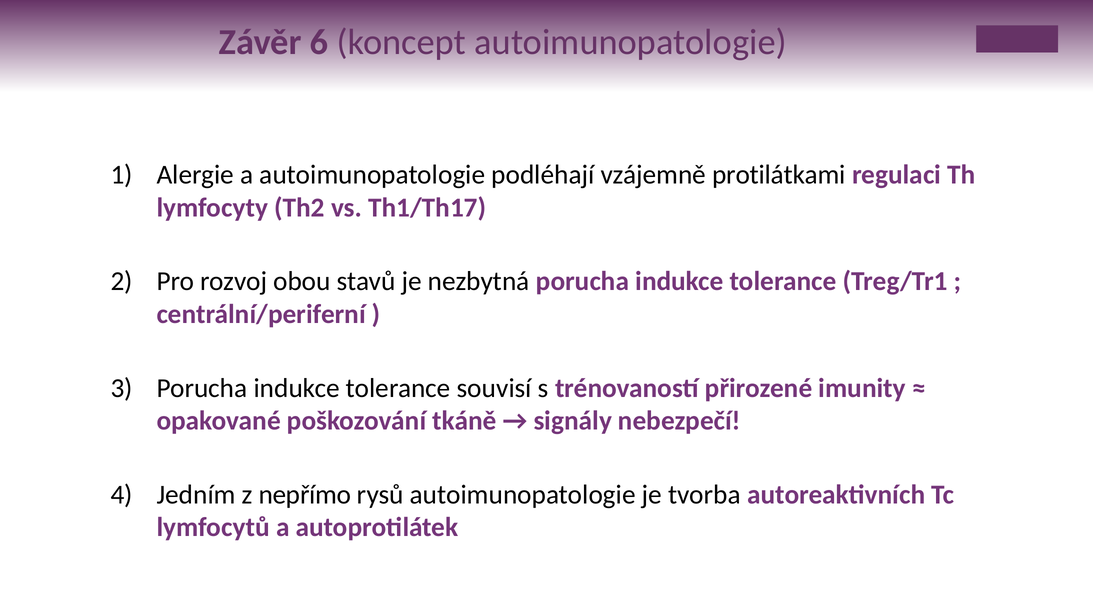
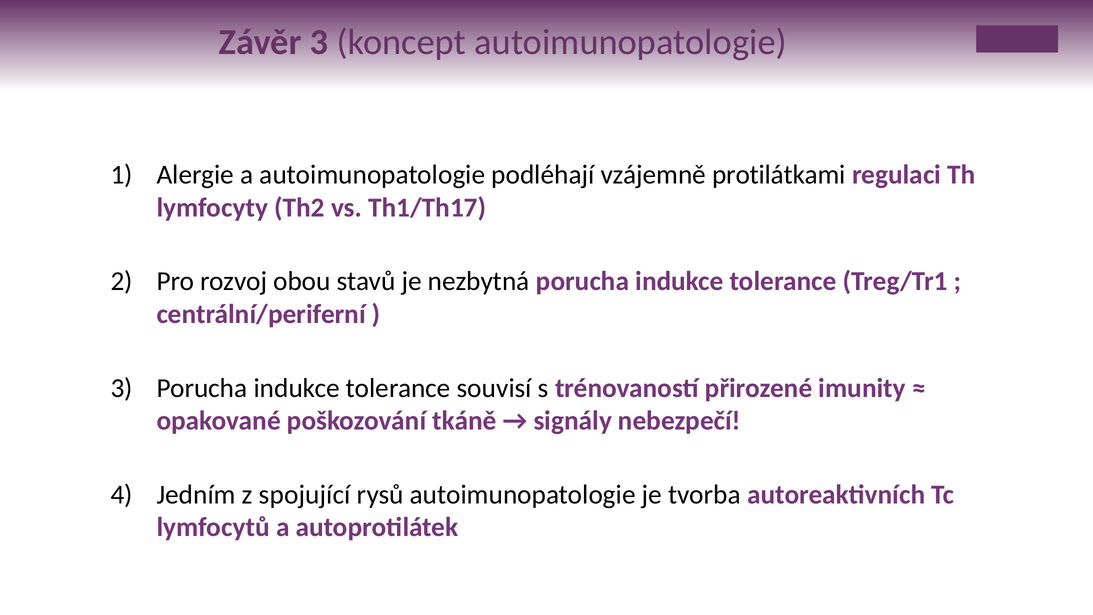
Závěr 6: 6 -> 3 (319, 42)
nepřímo: nepřímo -> spojující (305, 495)
